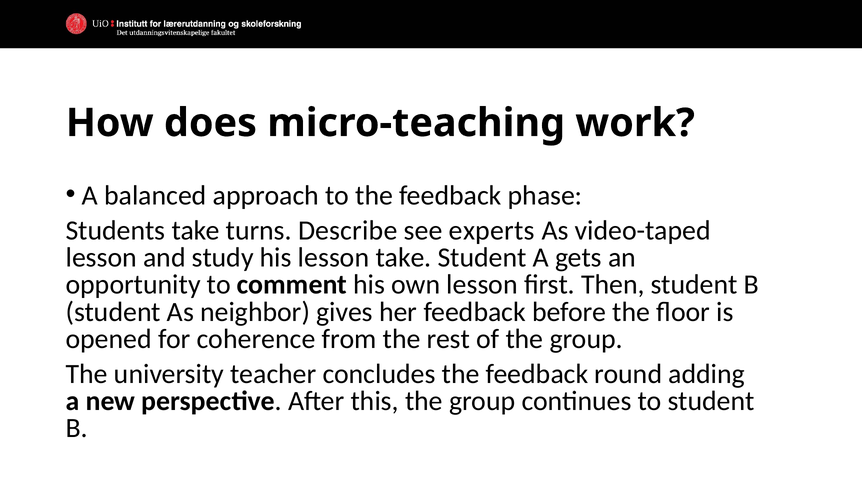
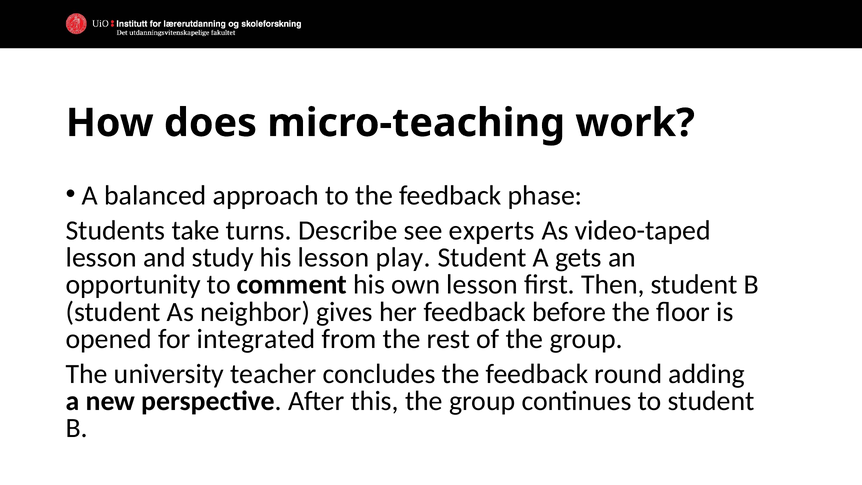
lesson take: take -> play (403, 258)
coherence: coherence -> integrated (256, 339)
